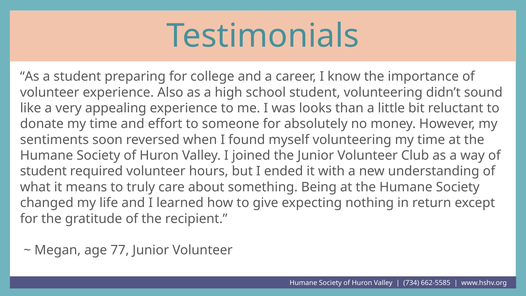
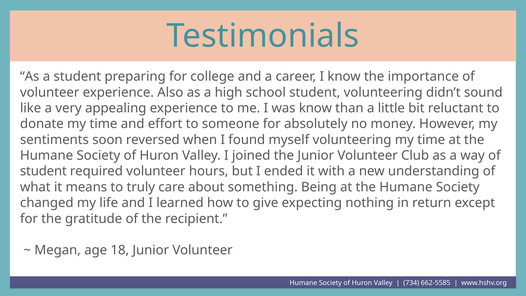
was looks: looks -> know (315, 108)
77: 77 -> 18 (120, 250)
